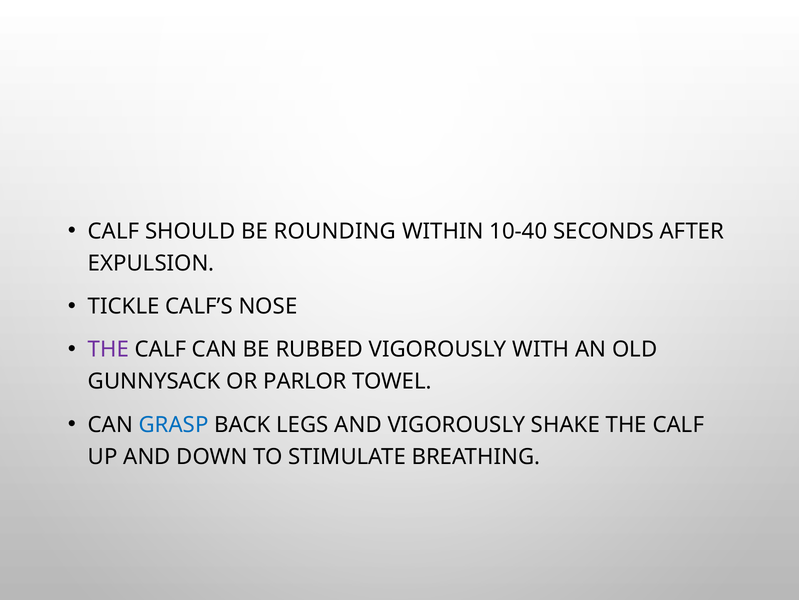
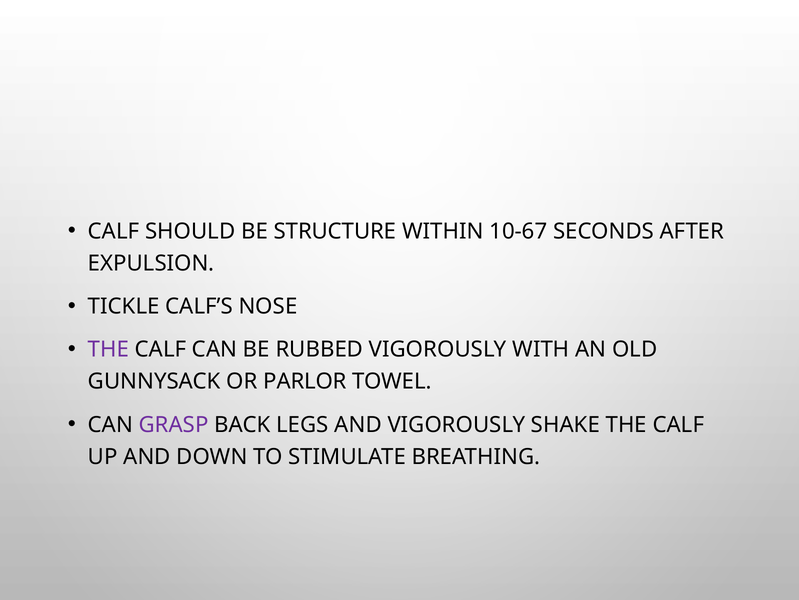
ROUNDING: ROUNDING -> STRUCTURE (335, 231)
10-40: 10-40 -> 10-67 (518, 231)
GRASP colour: blue -> purple (174, 424)
